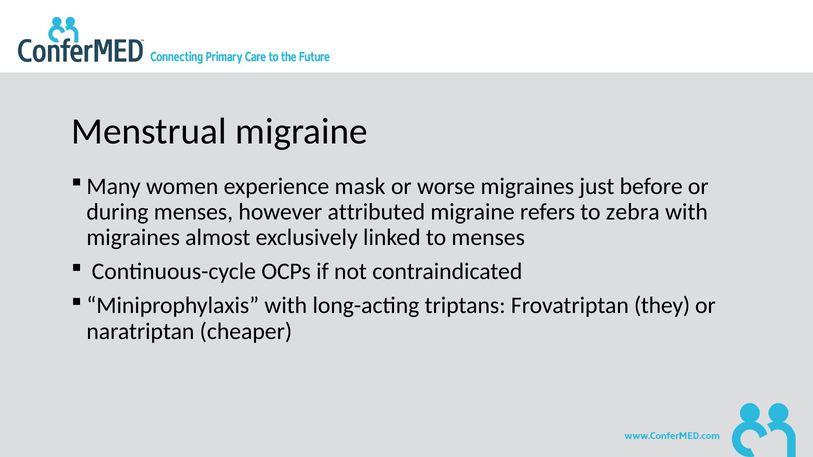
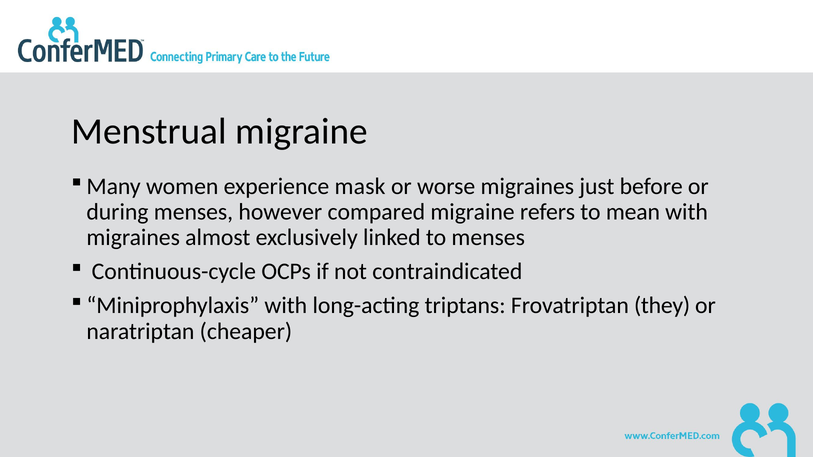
attributed: attributed -> compared (376, 212)
zebra: zebra -> mean (633, 212)
